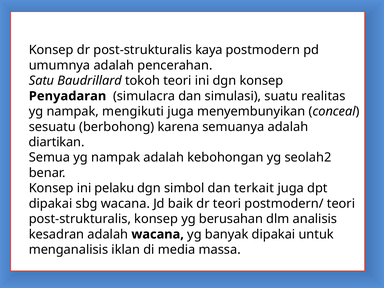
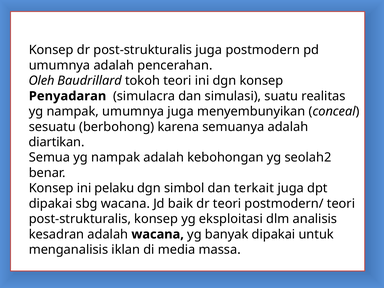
post-strukturalis kaya: kaya -> juga (209, 50)
Satu: Satu -> Oleh (42, 81)
nampak mengikuti: mengikuti -> umumnya (133, 111)
berusahan: berusahan -> eksploitasi (231, 219)
